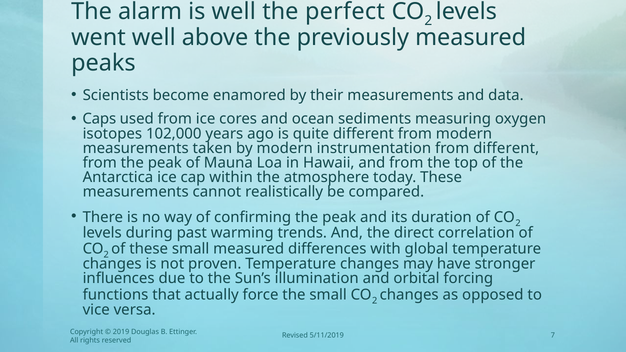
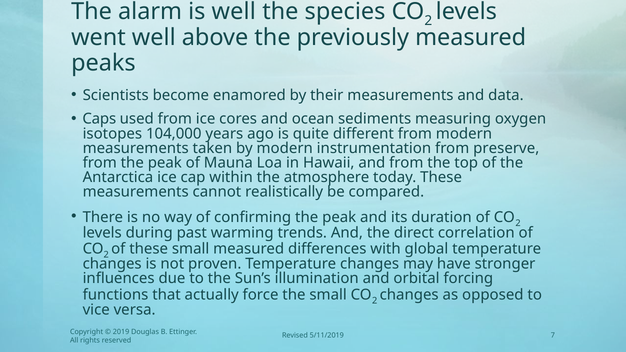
perfect: perfect -> species (345, 12)
102,000: 102,000 -> 104,000 (174, 134)
from different: different -> preserve (506, 148)
